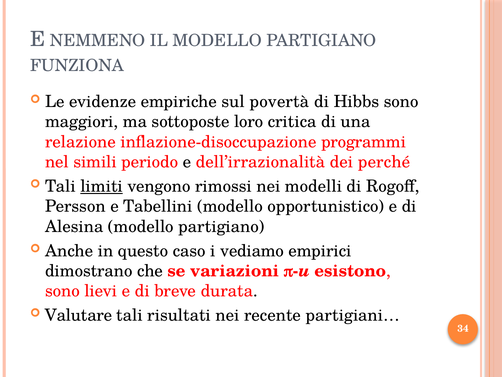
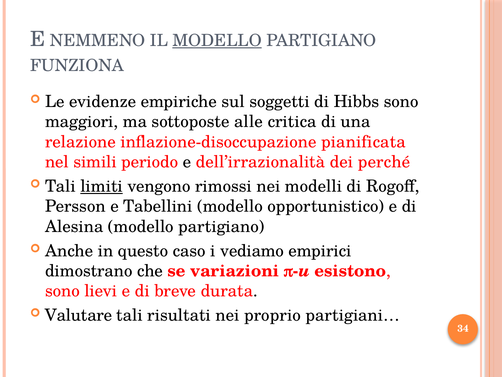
MODELLO underline: none -> present (217, 41)
povertà: povertà -> soggetti (280, 102)
loro: loro -> alle (249, 122)
programmi: programmi -> pianificata (363, 142)
recente: recente -> proprio (272, 315)
